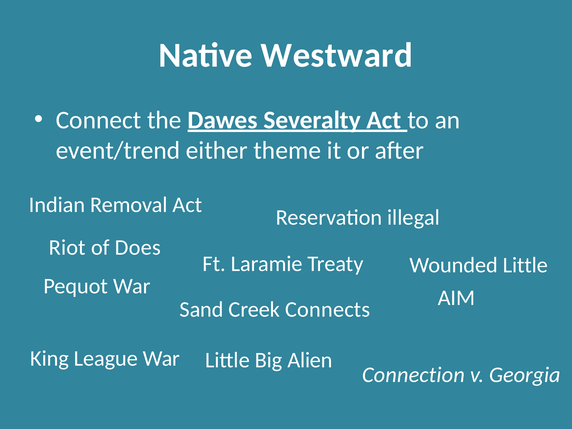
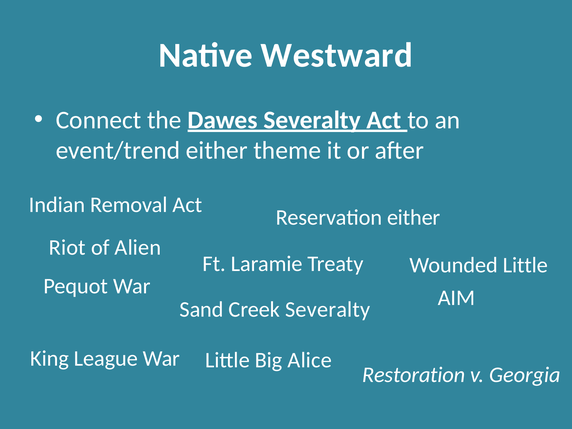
Reservation illegal: illegal -> either (414, 218)
Does: Does -> Alien (138, 248)
Creek Connects: Connects -> Severalty (328, 309)
Alien: Alien -> Alice (310, 360)
Connection: Connection -> Restoration (414, 375)
